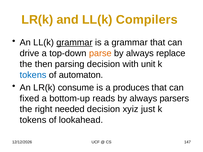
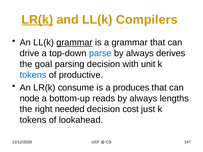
LR(k underline: none -> present (37, 20)
parse colour: orange -> blue (100, 53)
replace: replace -> derives (171, 53)
then: then -> goal (44, 64)
automaton: automaton -> productive (81, 75)
fixed: fixed -> node (30, 99)
parsers: parsers -> lengths (174, 99)
xyiz: xyiz -> cost (131, 109)
